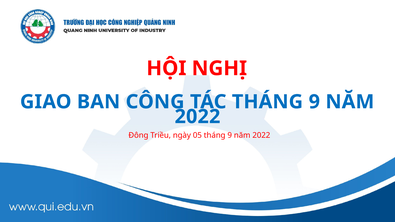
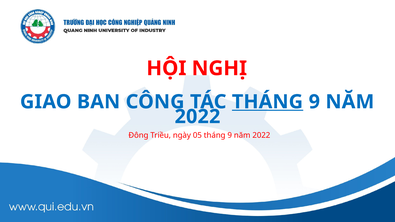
THÁNG underline: none -> present (267, 102)
